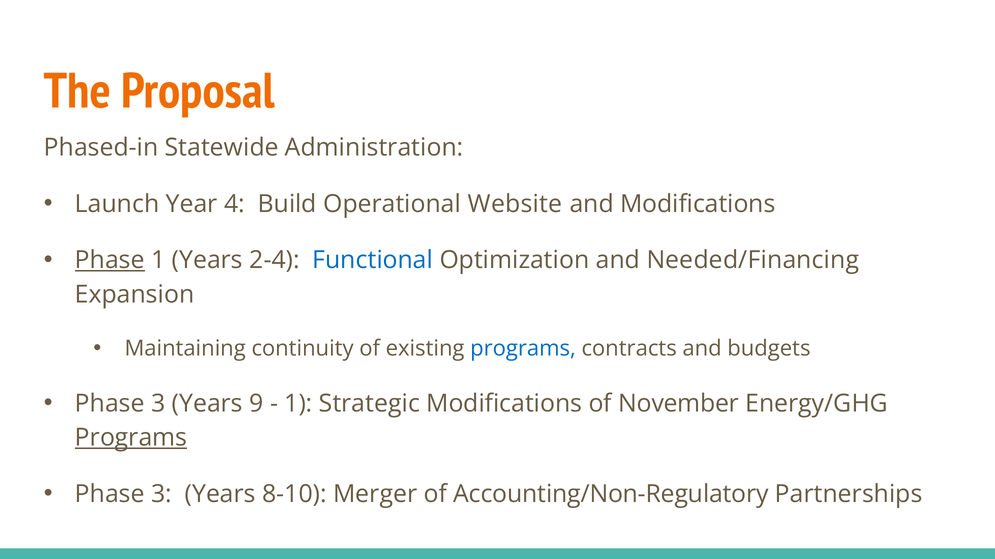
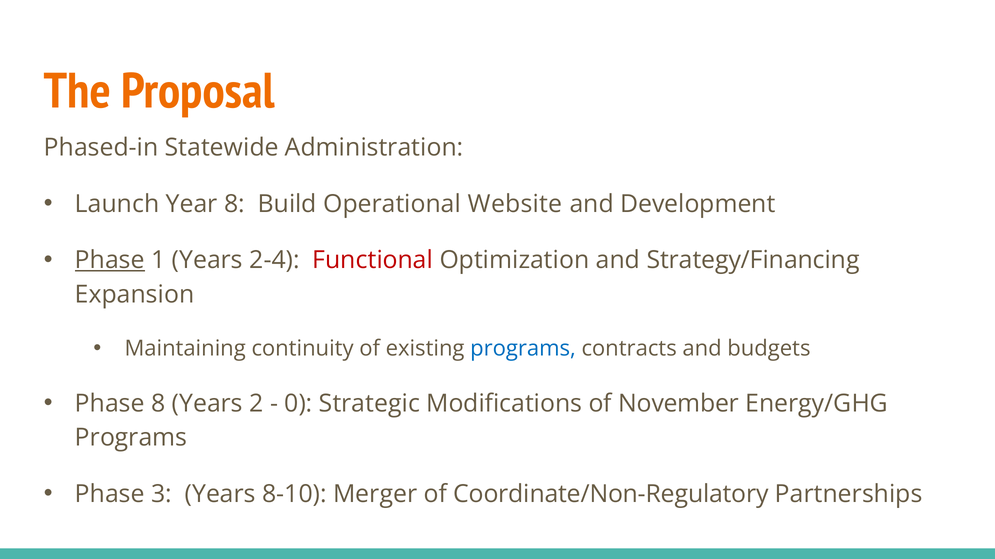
Year 4: 4 -> 8 (234, 204)
and Modifications: Modifications -> Development (698, 204)
Functional colour: blue -> red (373, 261)
Needed/Financing: Needed/Financing -> Strategy/Financing (753, 261)
3: 3 -> 8 (158, 404)
9: 9 -> 2 (256, 404)
1: 1 -> 0 (298, 404)
Programs underline: present -> none (131, 438)
Accounting/Non-Regulatory: Accounting/Non-Regulatory -> Coordinate/Non-Regulatory (611, 495)
